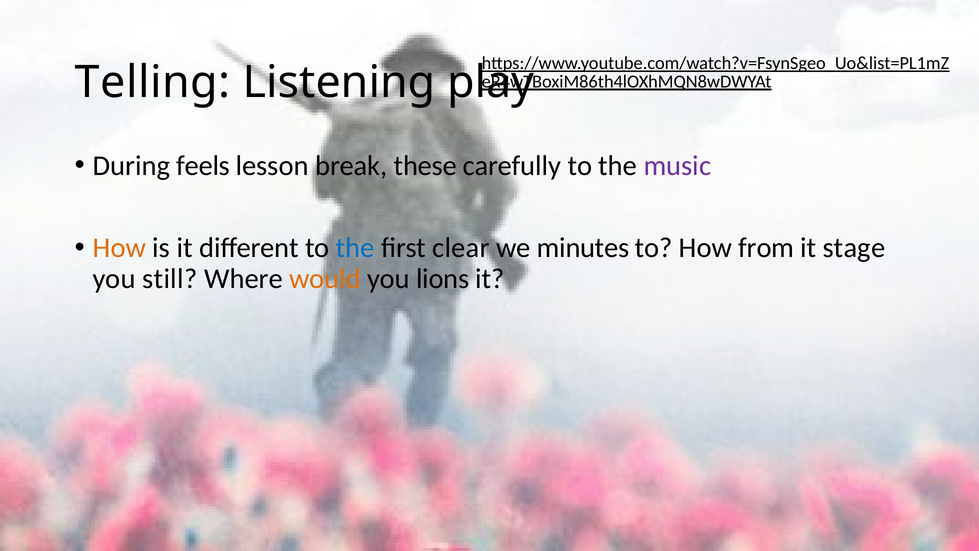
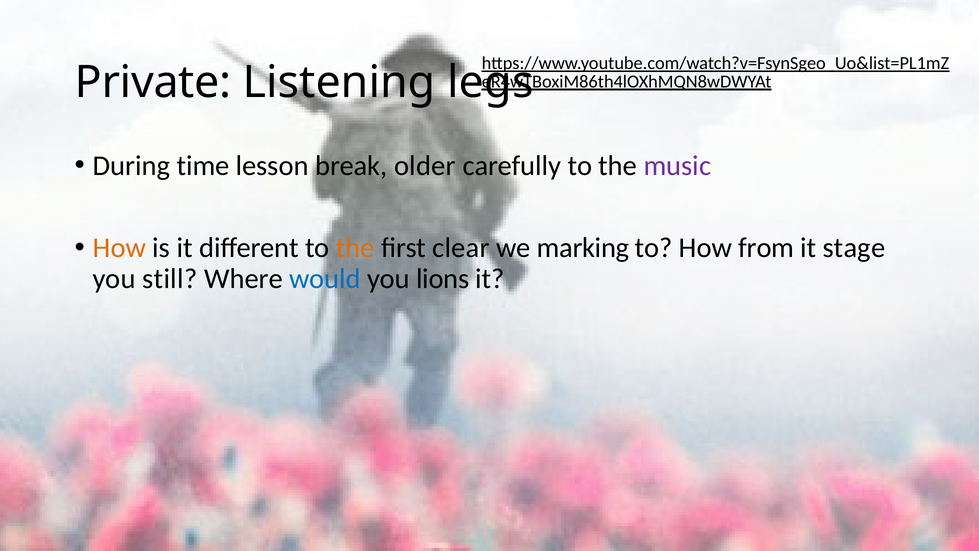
Telling: Telling -> Private (153, 82)
play: play -> legs (490, 82)
feels: feels -> time (203, 166)
these: these -> older (425, 166)
the colour: blue -> orange (355, 248)
minutes: minutes -> marking (583, 248)
would colour: orange -> blue (325, 278)
